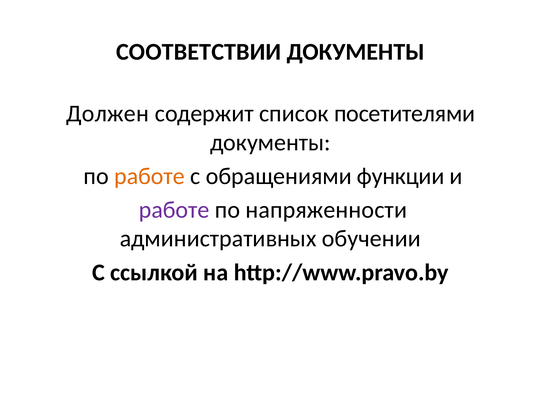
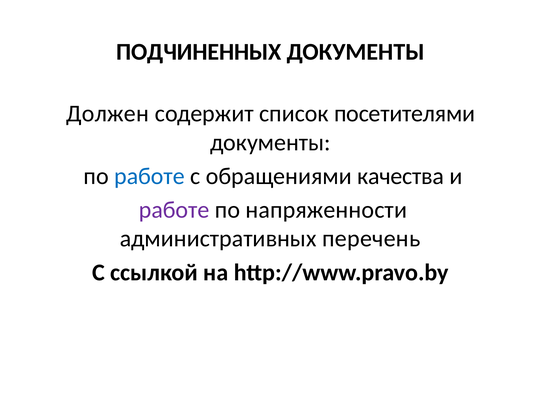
СООТВЕТСТВИИ: СООТВЕТСТВИИ -> ПОДЧИНЕННЫХ (199, 52)
работе colour: orange -> blue (150, 176)
функции: функции -> качества (401, 176)
обучении: обучении -> перечень (371, 239)
